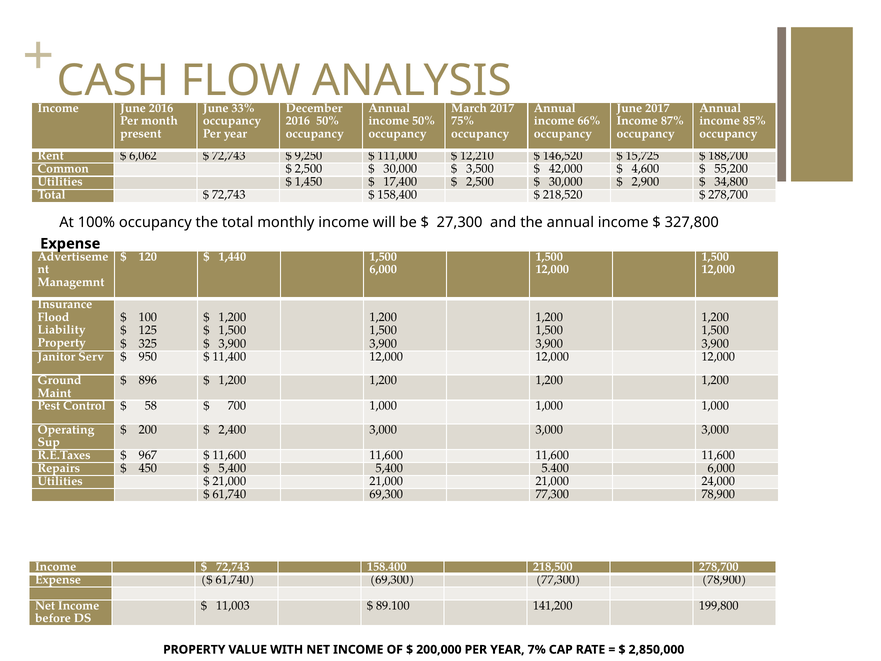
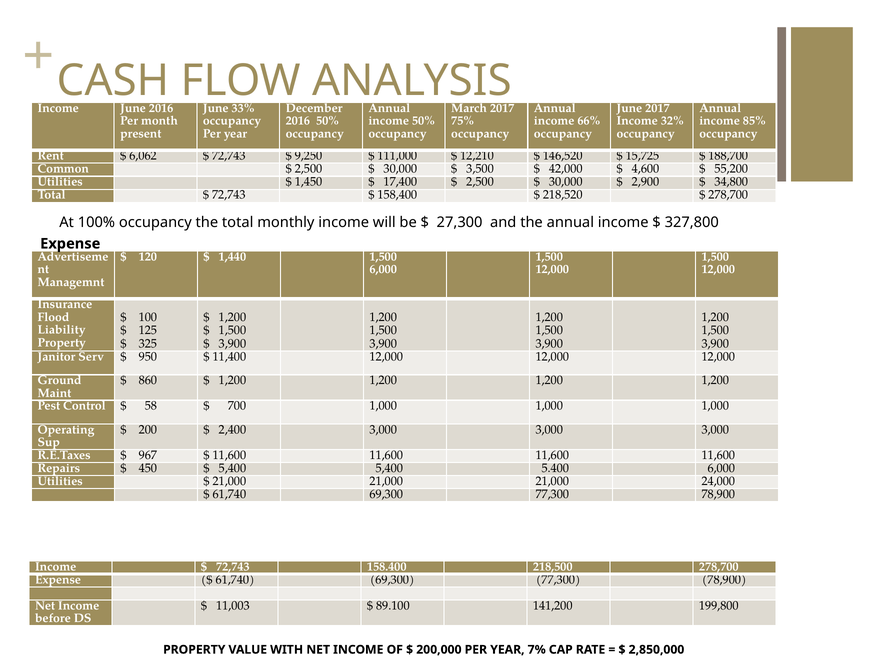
87%: 87% -> 32% (672, 121)
896: 896 -> 860 (148, 380)
